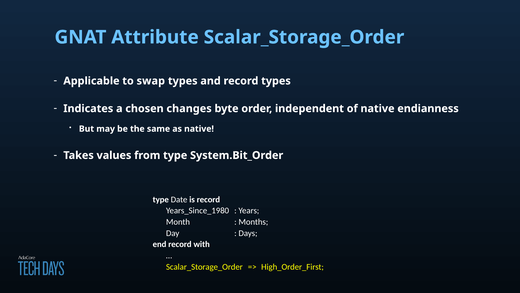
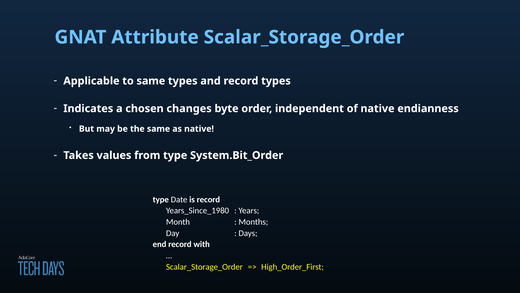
to swap: swap -> same (151, 81)
